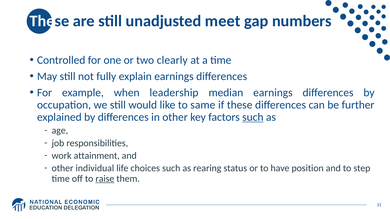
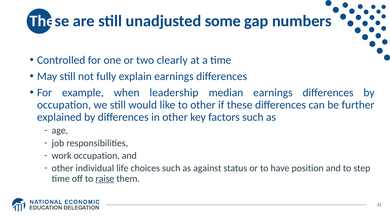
meet: meet -> some (223, 21)
to same: same -> other (203, 105)
such underline: present -> none (253, 117)
work attainment: attainment -> occupation (97, 156)
rearing: rearing -> against (207, 168)
